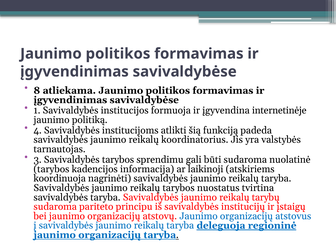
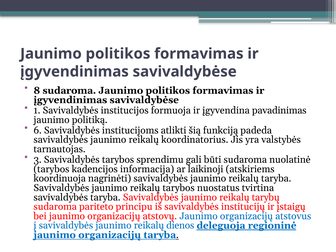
8 atliekama: atliekama -> sudaroma (69, 90)
internetinėje: internetinėje -> pavadinimas (279, 110)
4: 4 -> 6 (38, 130)
taryba: taryba -> dienos (180, 225)
